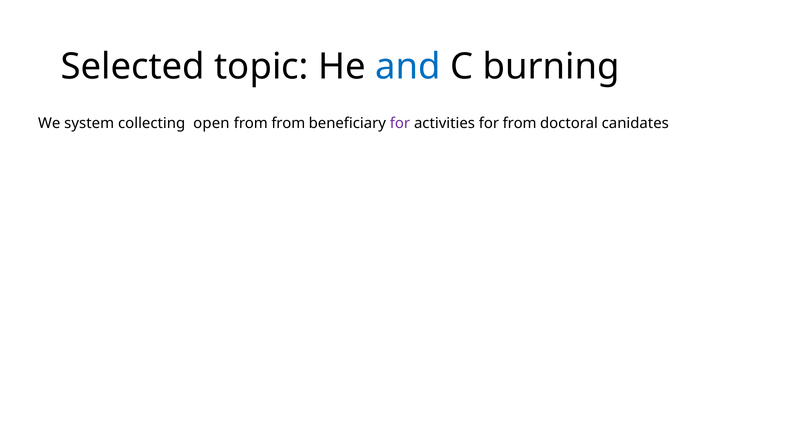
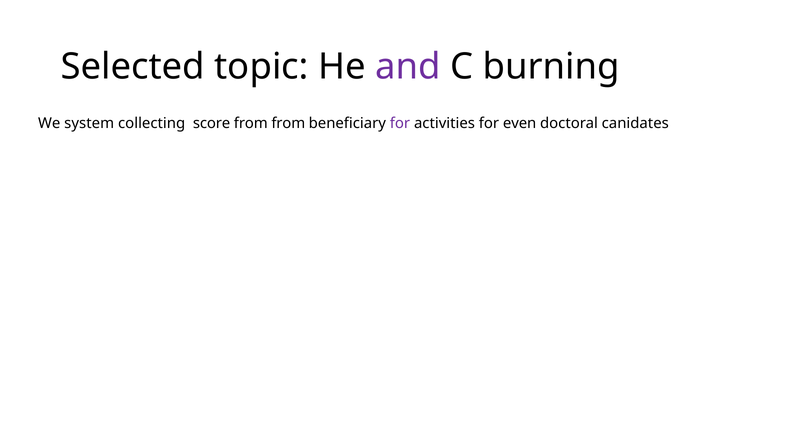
and colour: blue -> purple (408, 67)
open: open -> score (212, 123)
for from: from -> even (520, 123)
